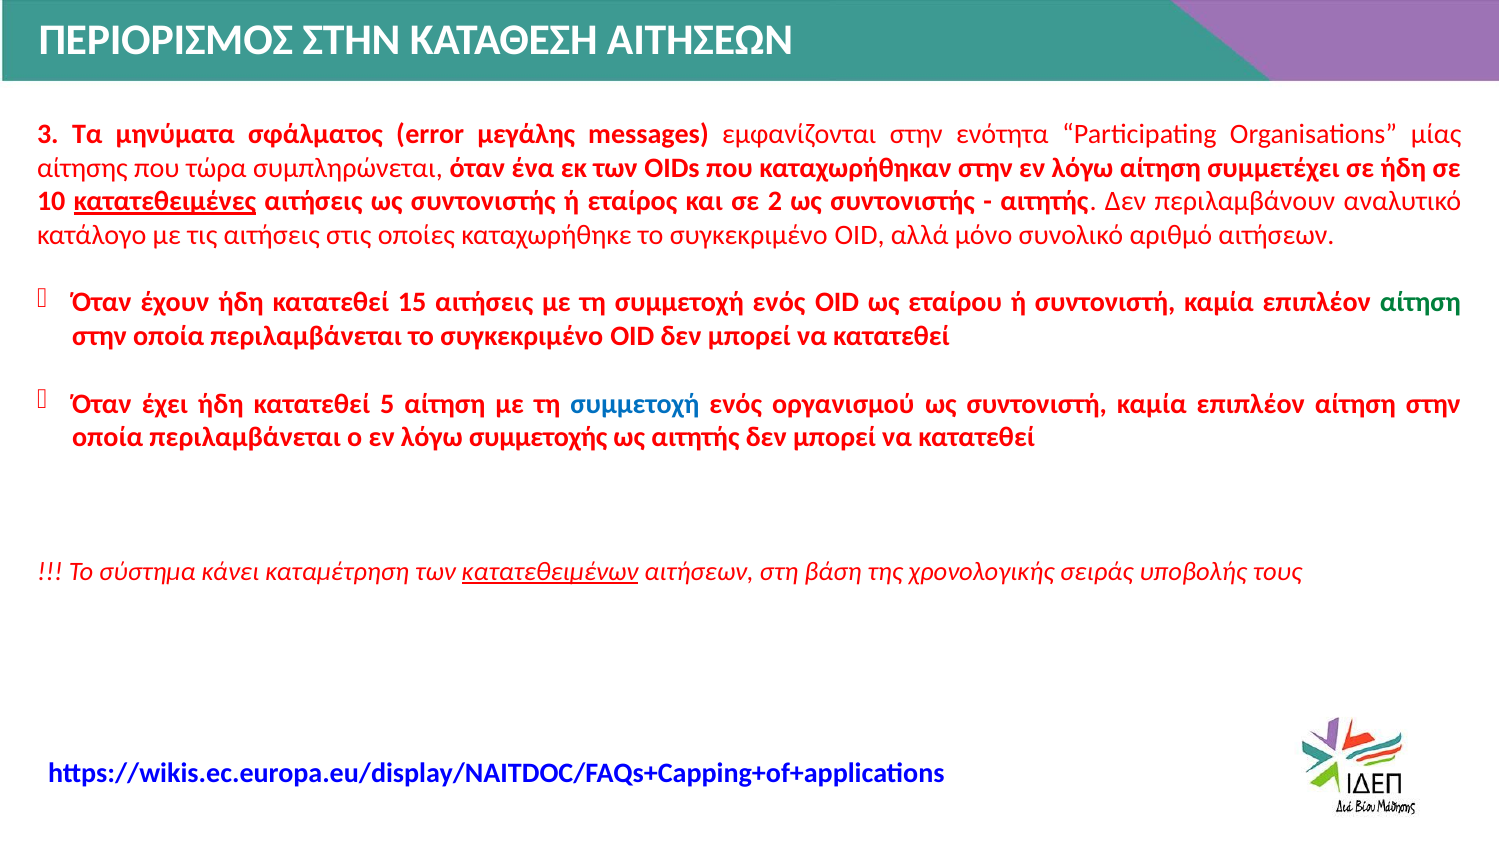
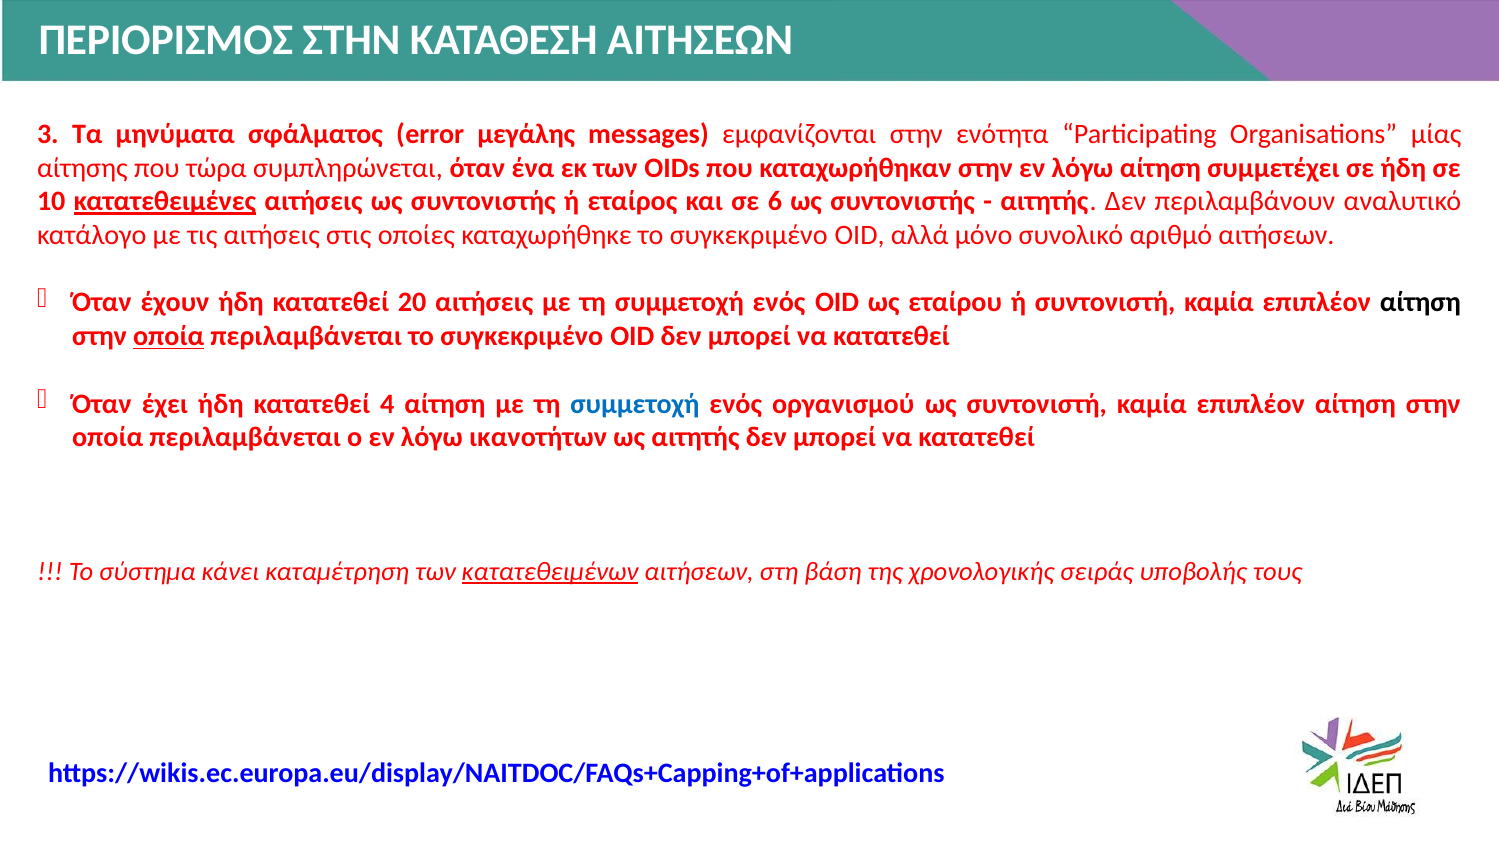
2: 2 -> 6 (775, 201)
15: 15 -> 20 (412, 303)
αίτηση colour: green -> black (1420, 303)
οποία underline: none -> present (169, 336)
5: 5 -> 4 (387, 404)
συμμετοχής: συμμετοχής -> ικανοτήτων (538, 438)
